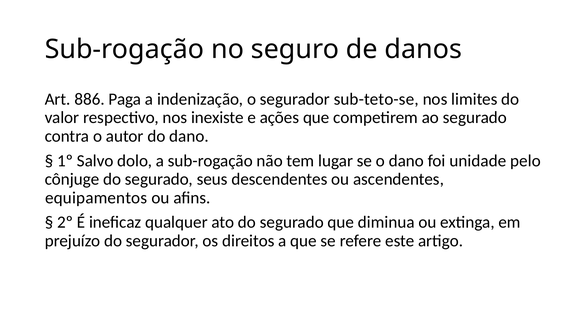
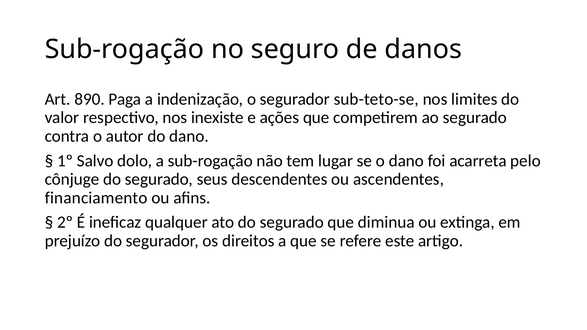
886: 886 -> 890 (90, 99)
unidade: unidade -> acarreta (478, 161)
equipamentos: equipamentos -> financiamento (96, 198)
